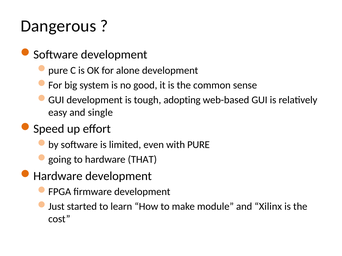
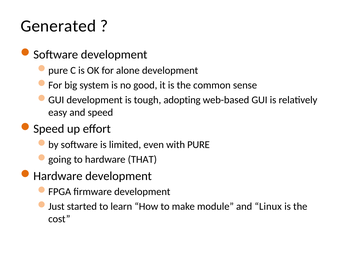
Dangerous: Dangerous -> Generated (58, 26)
and single: single -> speed (100, 113)
Xilinx: Xilinx -> Linux (268, 207)
